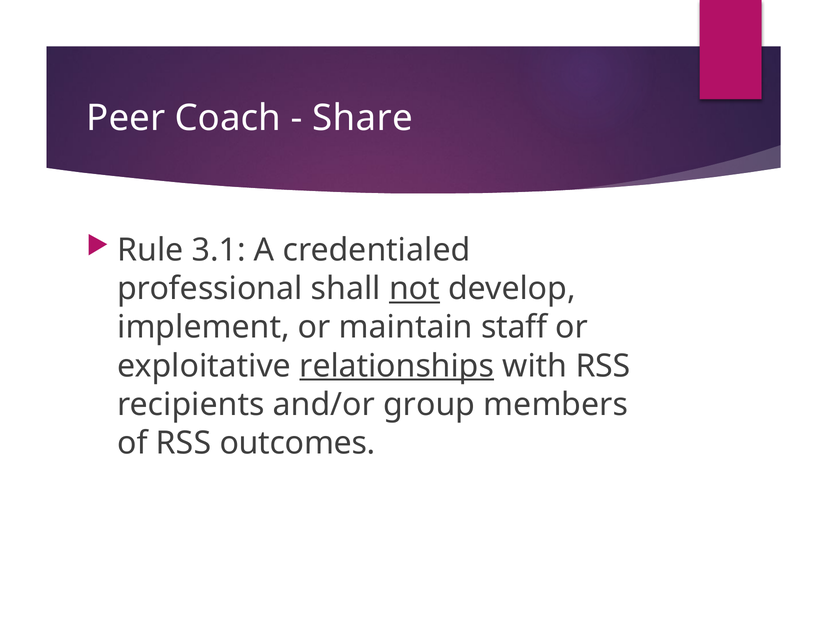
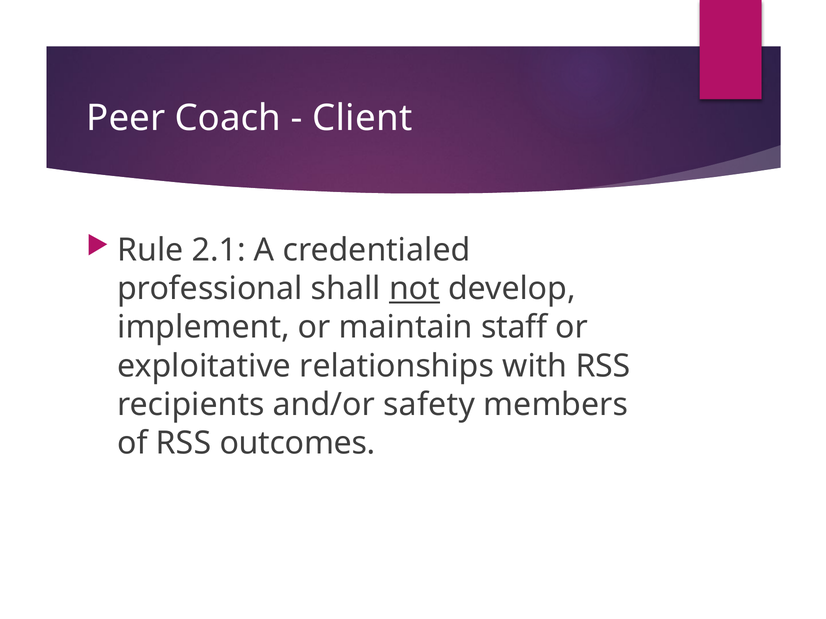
Share: Share -> Client (362, 118)
3.1: 3.1 -> 2.1 (219, 250)
relationships underline: present -> none (397, 366)
group: group -> safety (429, 405)
